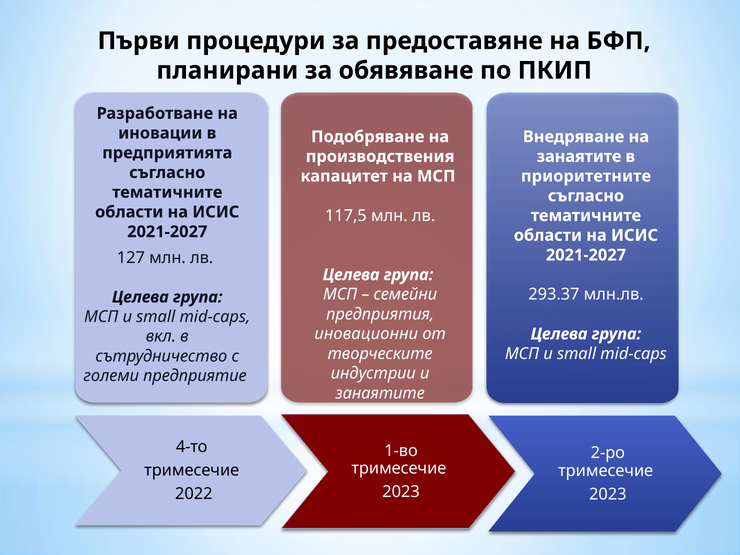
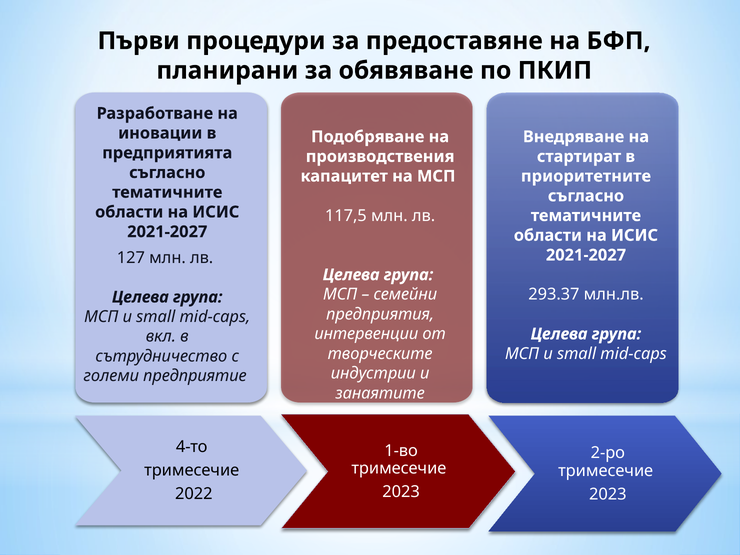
занаятите: занаятите -> стартират (579, 156)
иновационни: иновационни -> интервенции (366, 334)
